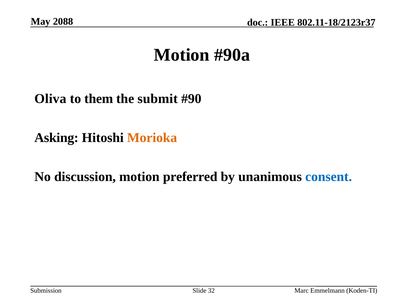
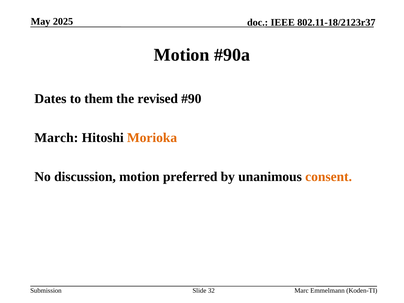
2088: 2088 -> 2025 (63, 21)
Oliva: Oliva -> Dates (50, 99)
submit: submit -> revised (158, 99)
Asking: Asking -> March (56, 138)
consent colour: blue -> orange (329, 177)
